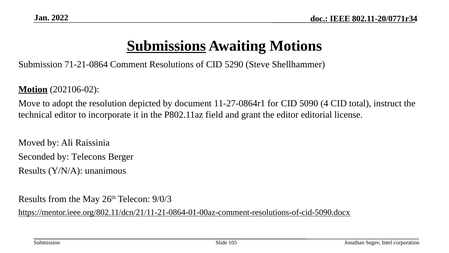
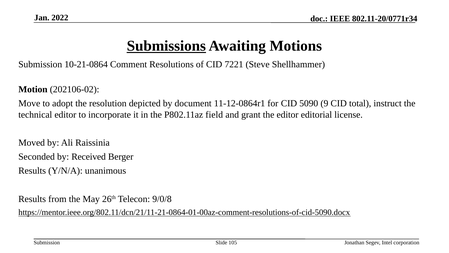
71-21-0864: 71-21-0864 -> 10-21-0864 (86, 64)
5290: 5290 -> 7221 (234, 64)
Motion underline: present -> none (33, 89)
11-27-0864r1: 11-27-0864r1 -> 11-12-0864r1 (240, 103)
4: 4 -> 9 (324, 103)
Telecons: Telecons -> Received (89, 156)
9/0/3: 9/0/3 -> 9/0/8 (162, 199)
